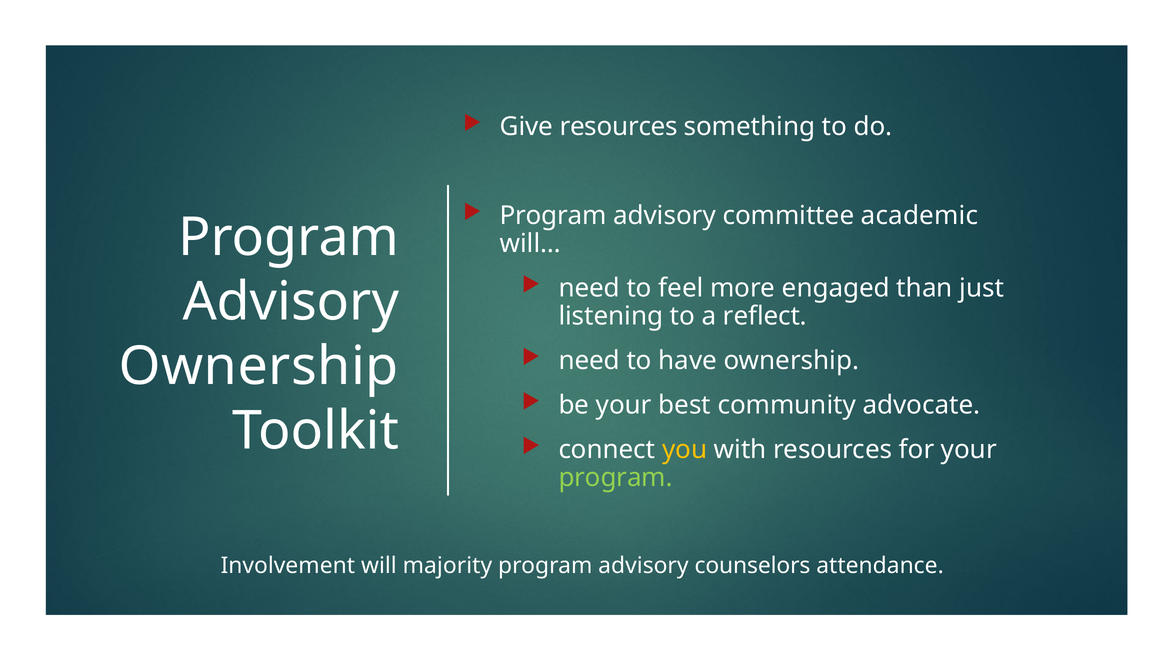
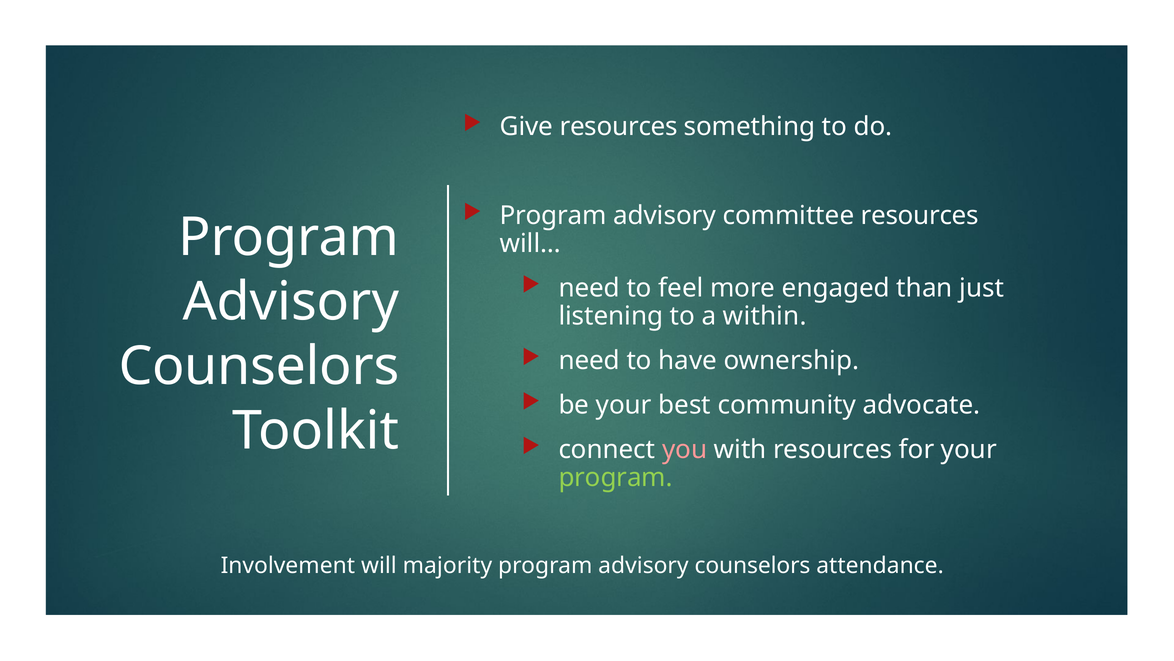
committee academic: academic -> resources (920, 215)
reflect: reflect -> within (765, 316)
Ownership: Ownership -> Counselors (259, 366)
you colour: yellow -> pink (685, 449)
